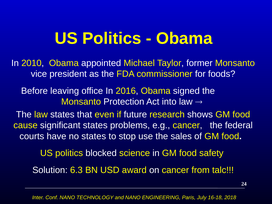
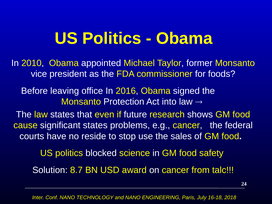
no states: states -> reside (94, 136)
6.3: 6.3 -> 8.7 (76, 170)
